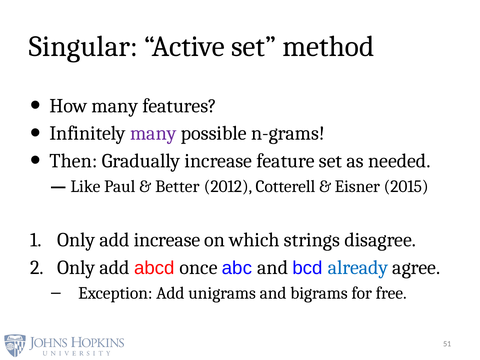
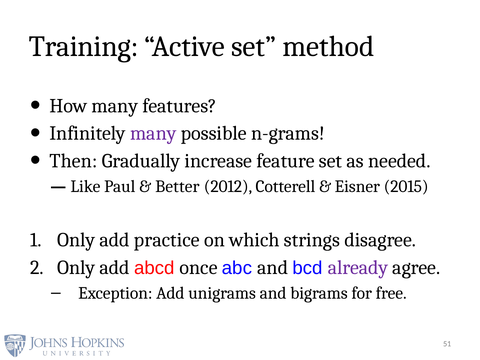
Singular: Singular -> Training (84, 46)
add increase: increase -> practice (167, 240)
already colour: blue -> purple (358, 268)
